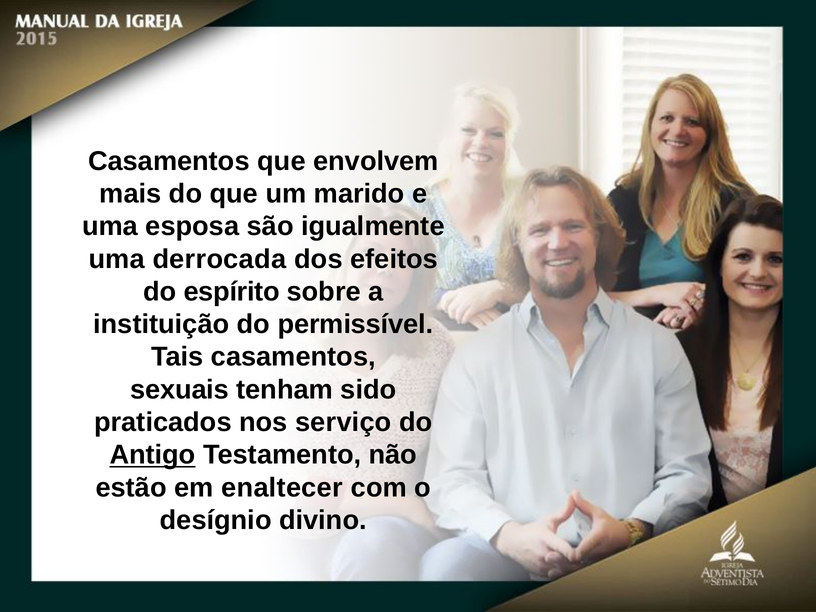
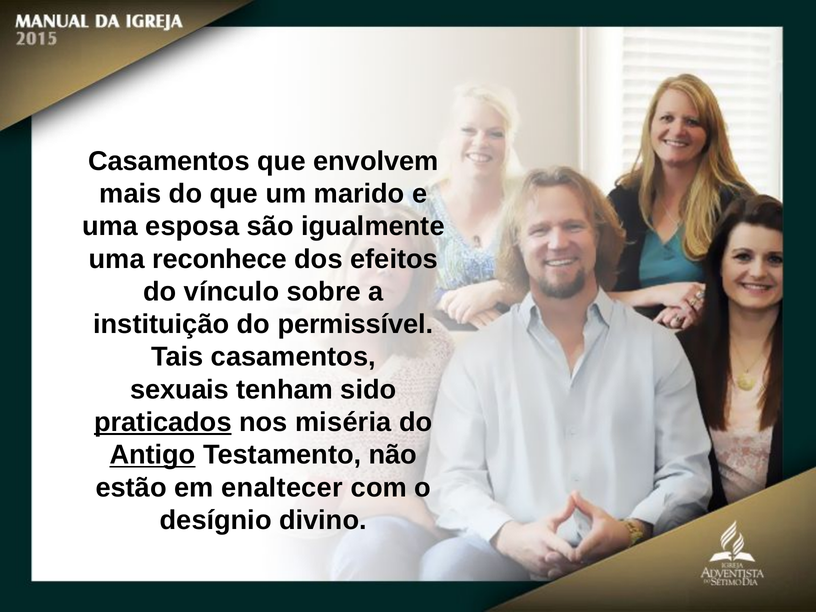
derrocada: derrocada -> reconhece (220, 259)
espírito: espírito -> vínculo (232, 292)
praticados underline: none -> present (163, 422)
serviço: serviço -> miséria (343, 422)
